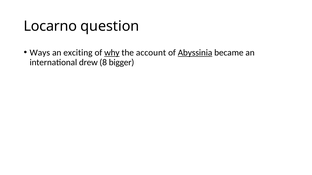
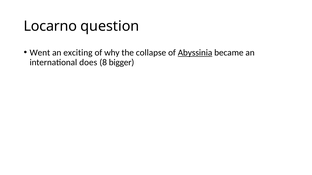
Ways: Ways -> Went (40, 53)
why underline: present -> none (112, 53)
account: account -> collapse (151, 53)
drew: drew -> does (88, 63)
